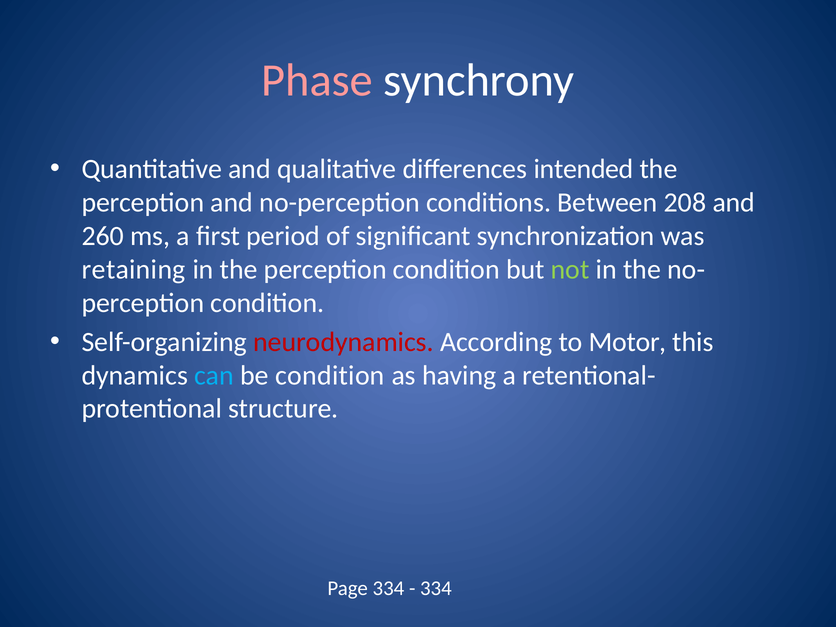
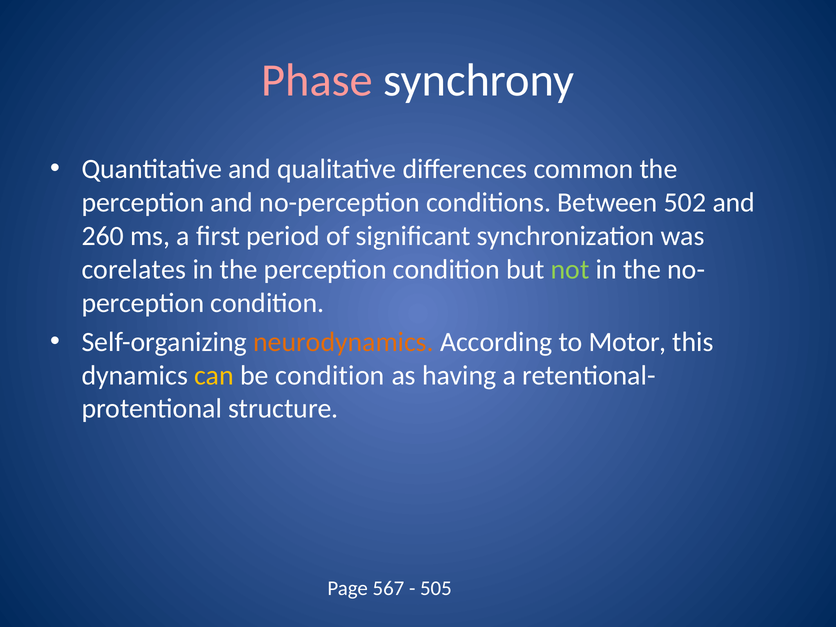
intended: intended -> common (583, 169)
208: 208 -> 502 (685, 203)
retaining: retaining -> corelates (134, 269)
neurodynamics colour: red -> orange (344, 342)
can colour: light blue -> yellow (214, 375)
Page 334: 334 -> 567 (388, 588)
334: 334 -> 505 (436, 588)
